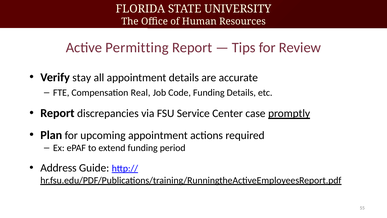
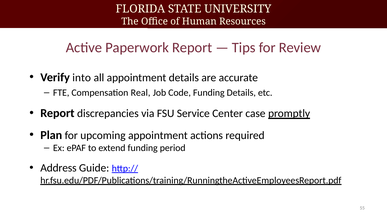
Permitting: Permitting -> Paperwork (137, 47)
stay: stay -> into (82, 78)
